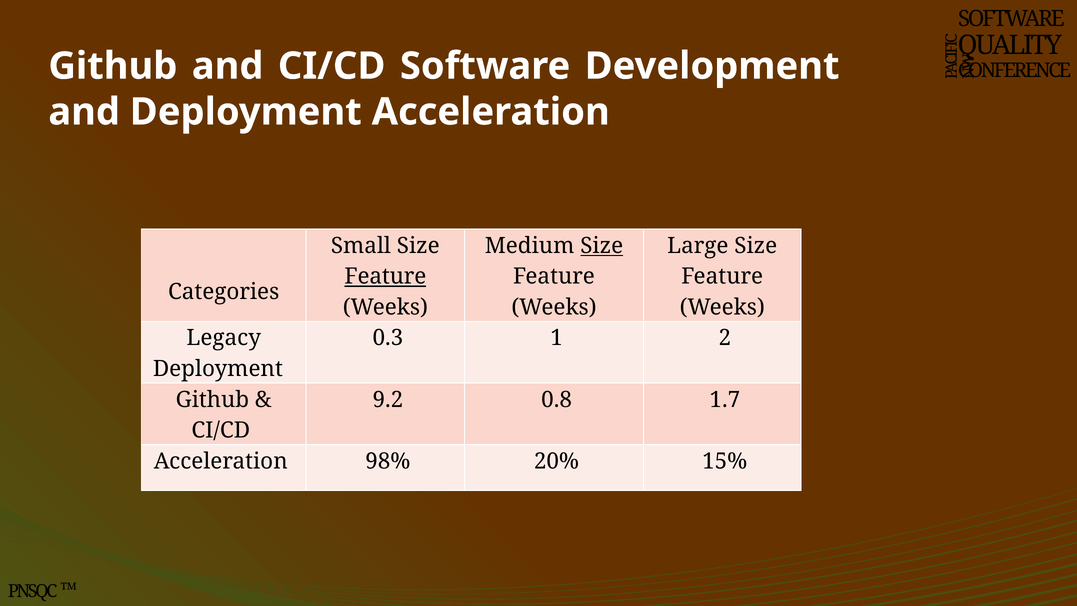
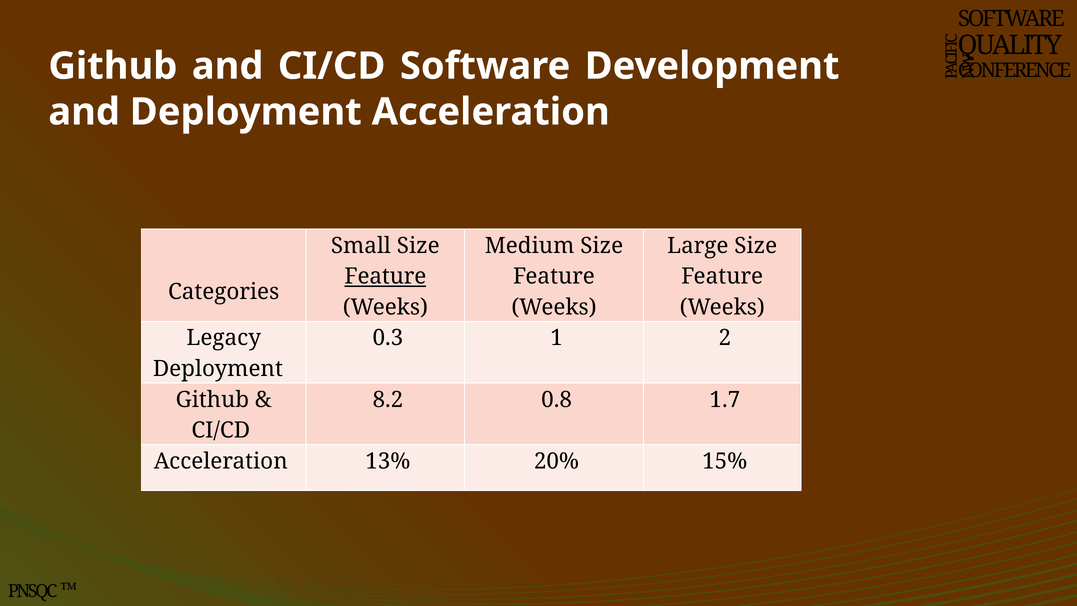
Size underline: present -> none (602, 246)
9.2: 9.2 -> 8.2 (388, 400)
98%: 98% -> 13% (388, 461)
